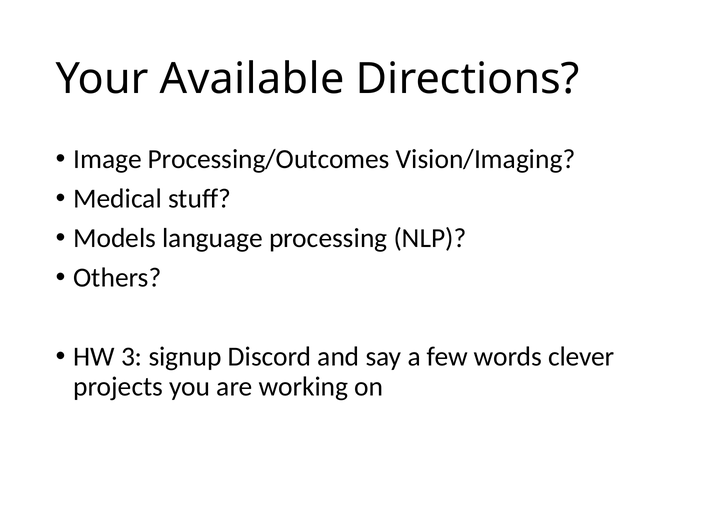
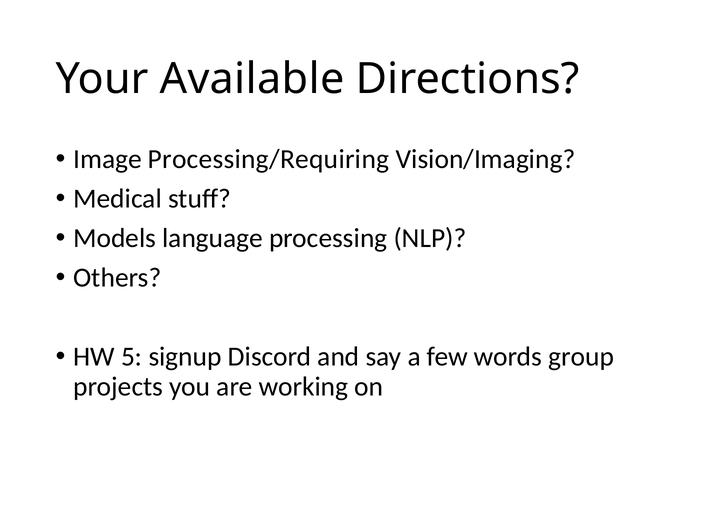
Processing/Outcomes: Processing/Outcomes -> Processing/Requiring (269, 159)
3: 3 -> 5 (132, 357)
clever: clever -> group (581, 357)
